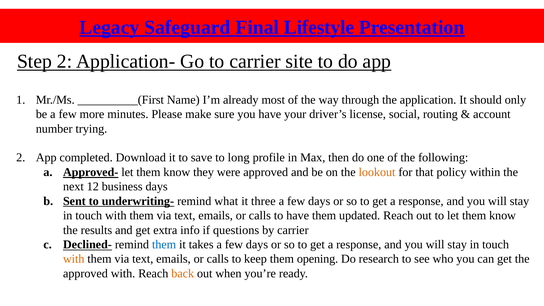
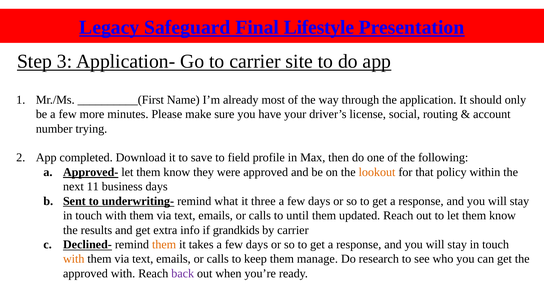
Step 2: 2 -> 3 (65, 61)
long: long -> field (239, 158)
12: 12 -> 11 (93, 187)
to have: have -> until (298, 216)
questions: questions -> grandkids (236, 230)
them colour: blue -> orange (164, 245)
opening: opening -> manage (317, 259)
back colour: orange -> purple (183, 273)
